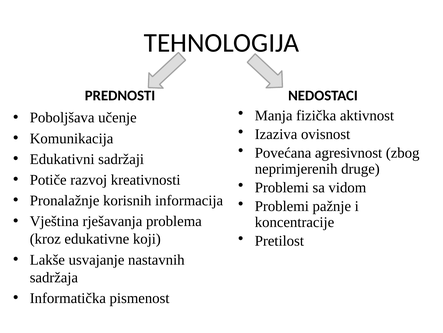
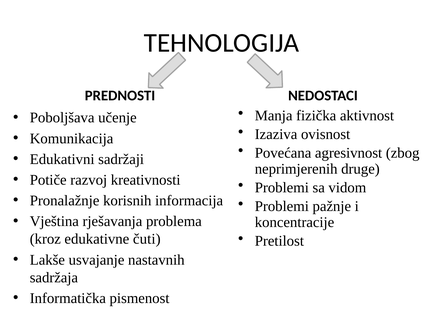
koji: koji -> čuti (147, 239)
